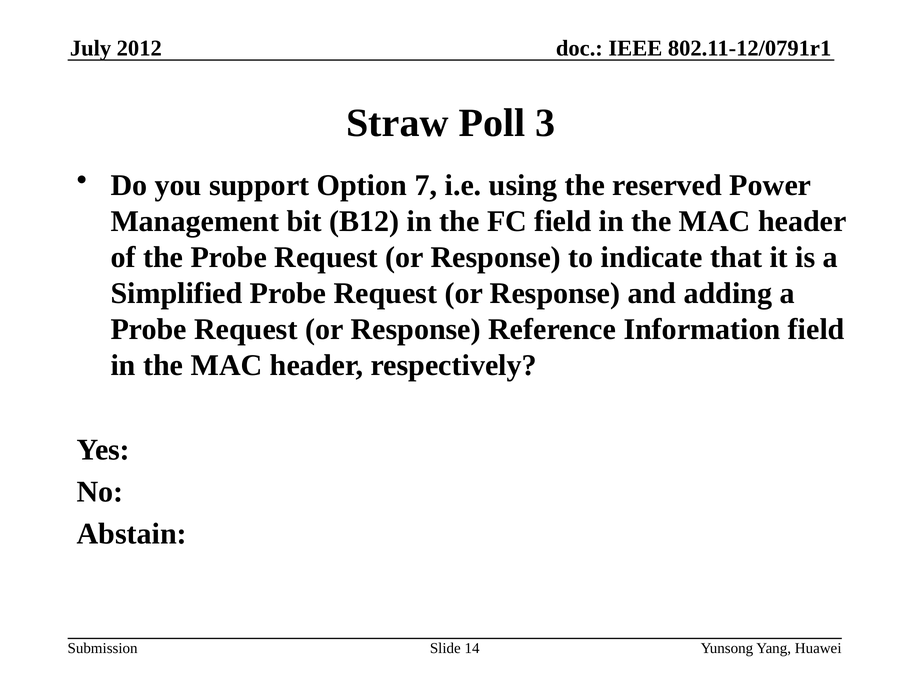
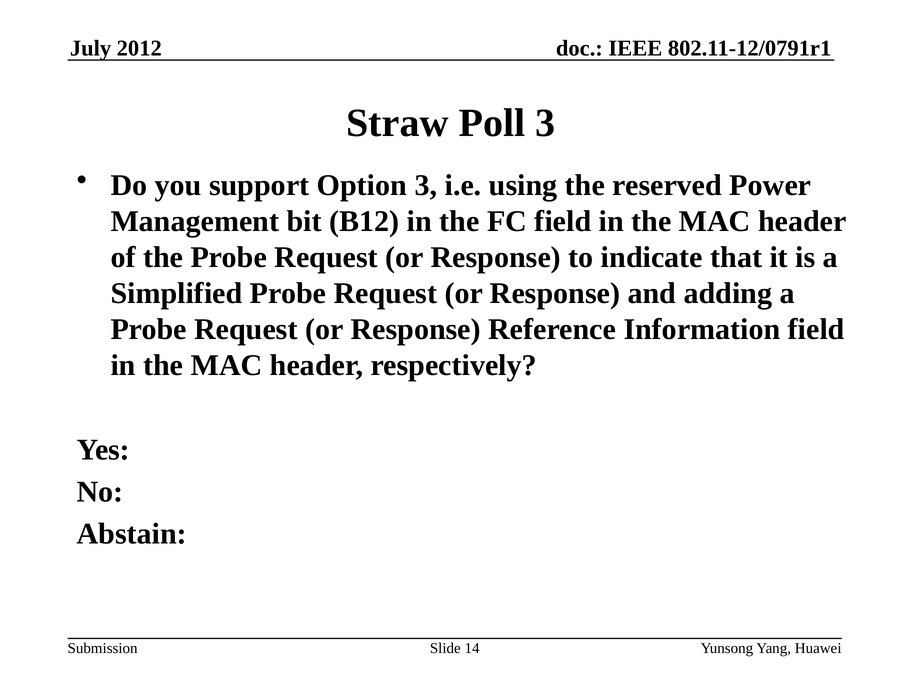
Option 7: 7 -> 3 (426, 185)
